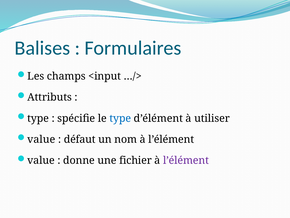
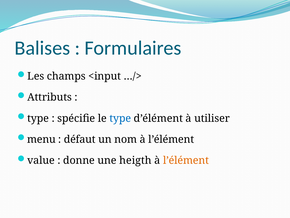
value: value -> menu (41, 139)
fichier: fichier -> heigth (135, 160)
l’élément colour: purple -> orange (186, 160)
